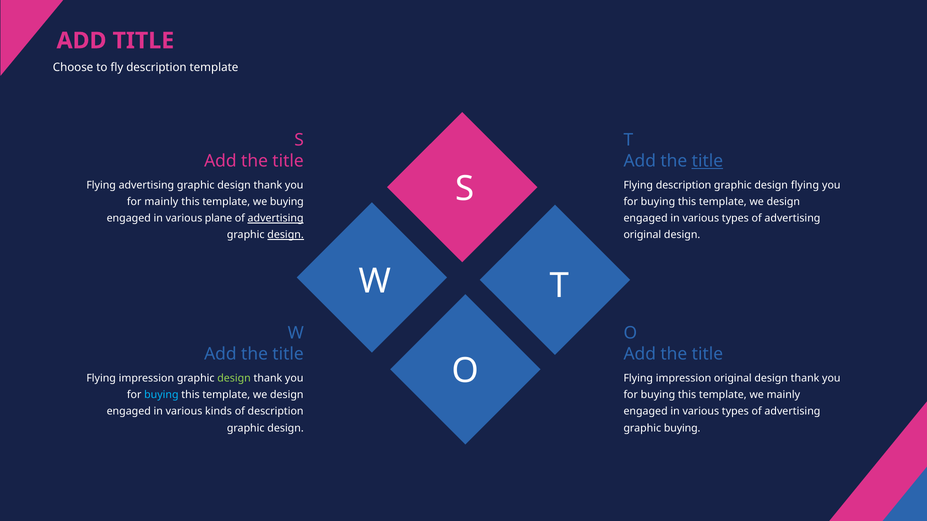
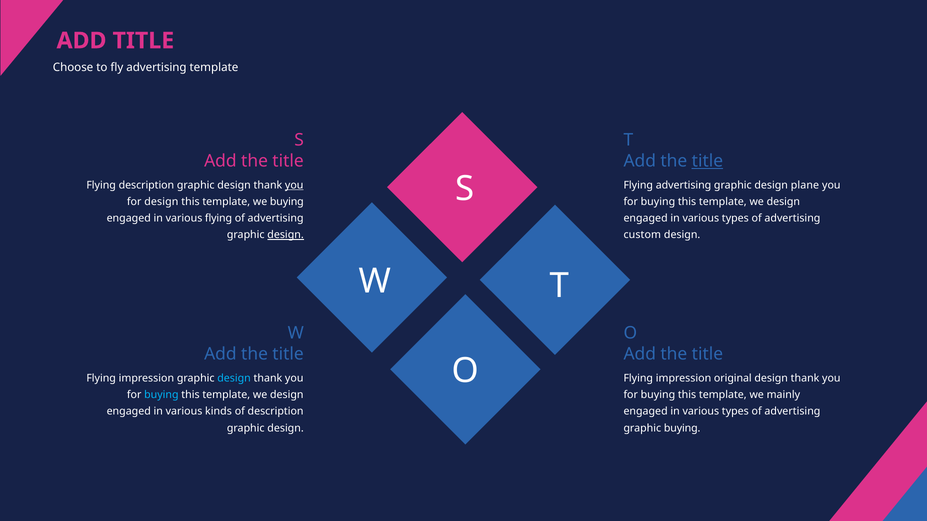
fly description: description -> advertising (156, 68)
Flying advertising: advertising -> description (146, 185)
you underline: none -> present (294, 185)
Flying description: description -> advertising (684, 185)
design flying: flying -> plane (805, 185)
for mainly: mainly -> design (161, 202)
various plane: plane -> flying (219, 219)
advertising underline: present -> none (276, 219)
original: original -> custom (642, 235)
design colour: light green -> light blue (234, 379)
